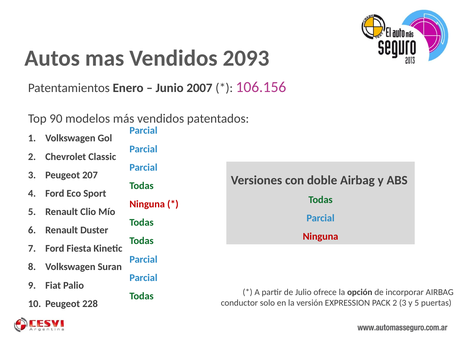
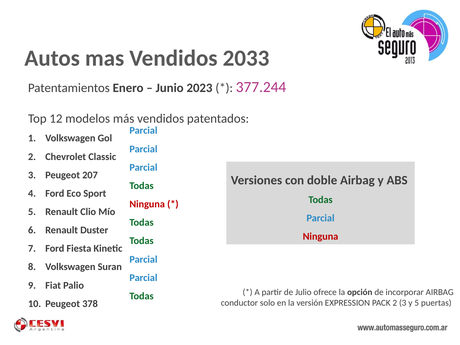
2093: 2093 -> 2033 (246, 58)
2007: 2007 -> 2023 (199, 88)
106.156: 106.156 -> 377.244 (261, 87)
90: 90 -> 12 (56, 119)
228: 228 -> 378 (90, 304)
